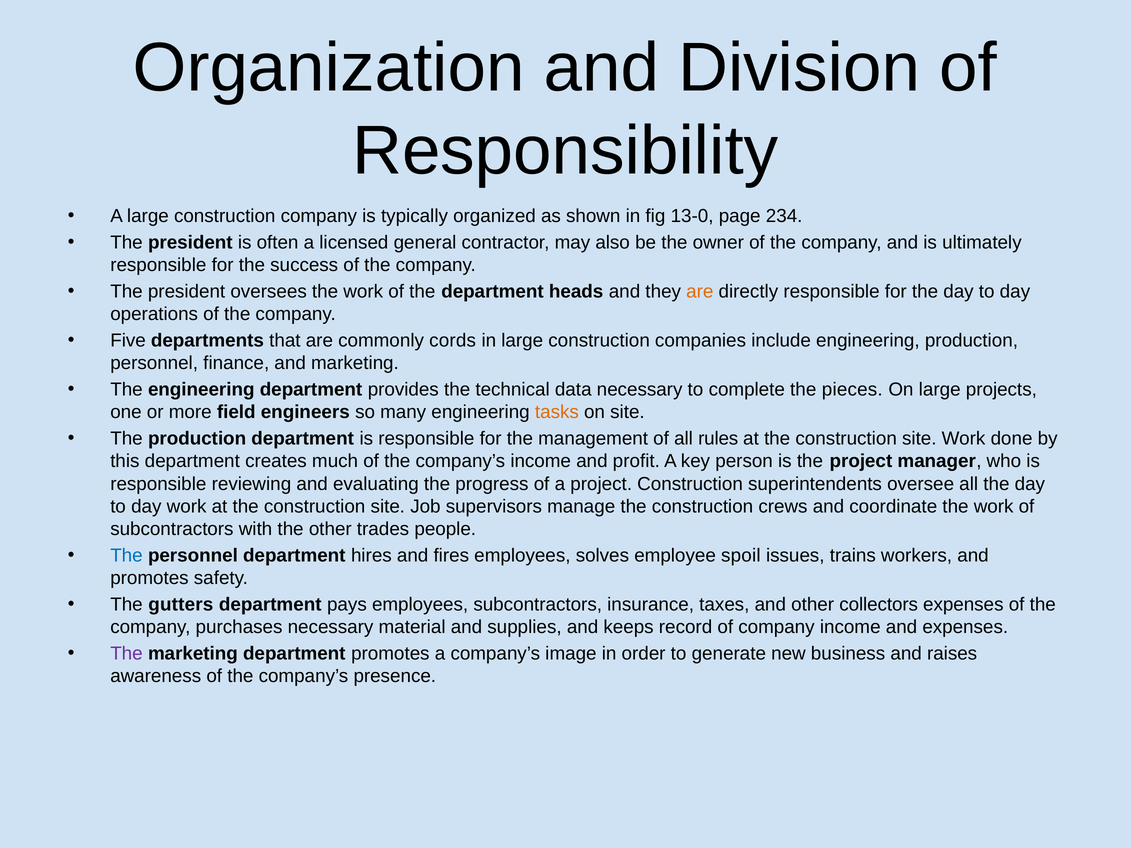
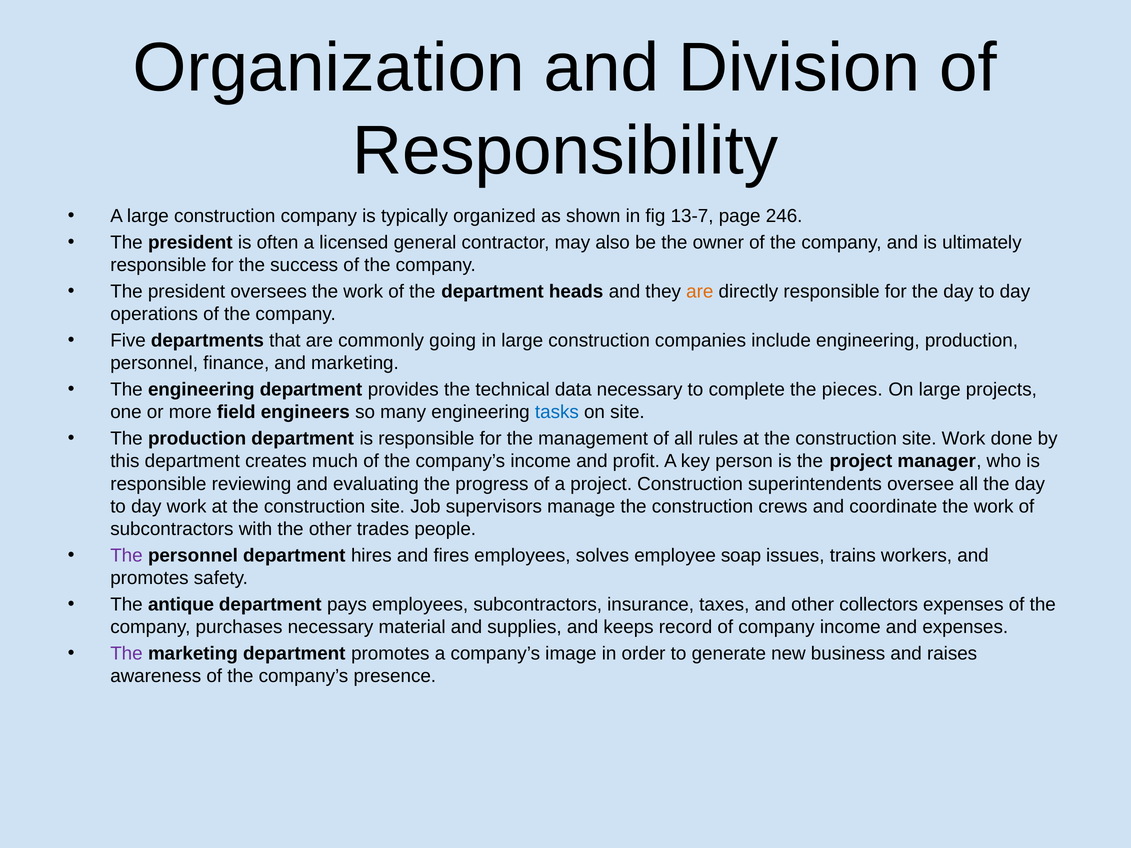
13-0: 13-0 -> 13-7 (692, 216)
234: 234 -> 246 (784, 216)
cords: cords -> going (453, 341)
tasks colour: orange -> blue (557, 412)
The colour: blue -> purple (126, 556)
spoil: spoil -> soap (741, 556)
gutters: gutters -> antique (181, 605)
